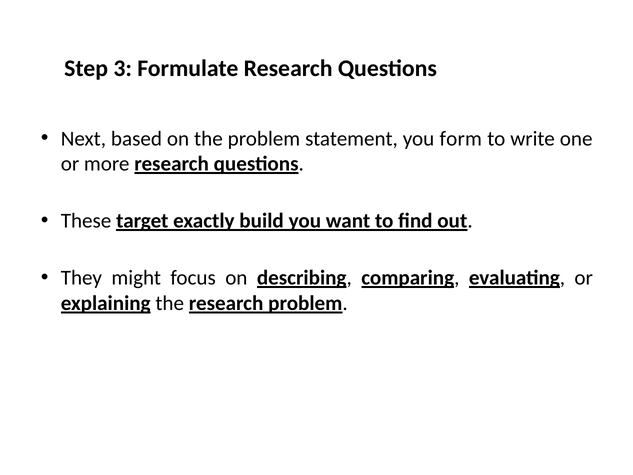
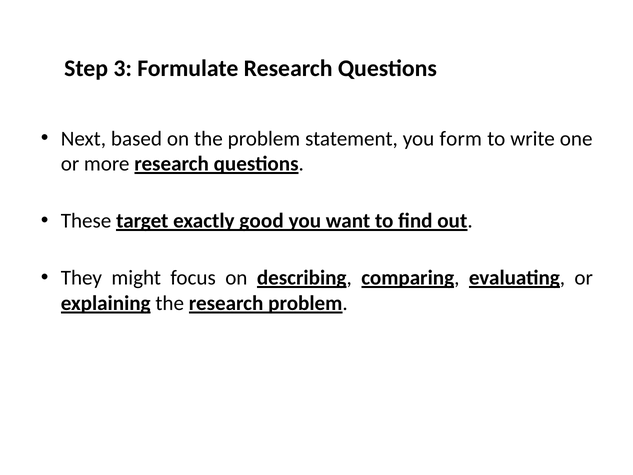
build: build -> good (262, 221)
